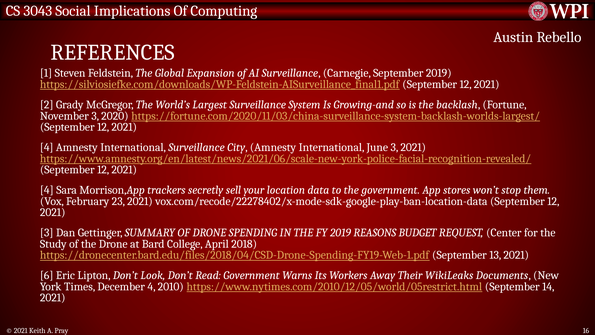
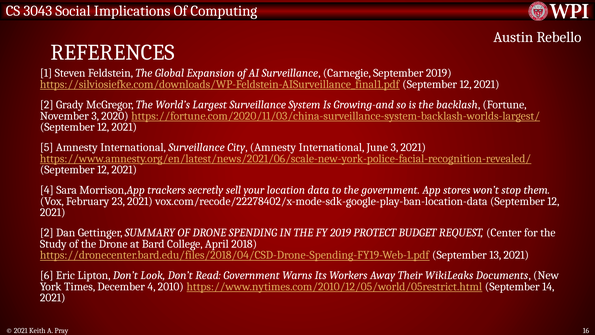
4: 4 -> 5 (47, 147)
3: 3 -> 2 (47, 232)
REASONS: REASONS -> PROTECT (375, 232)
